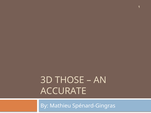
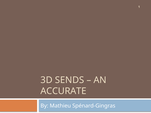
THOSE: THOSE -> SENDS (69, 80)
